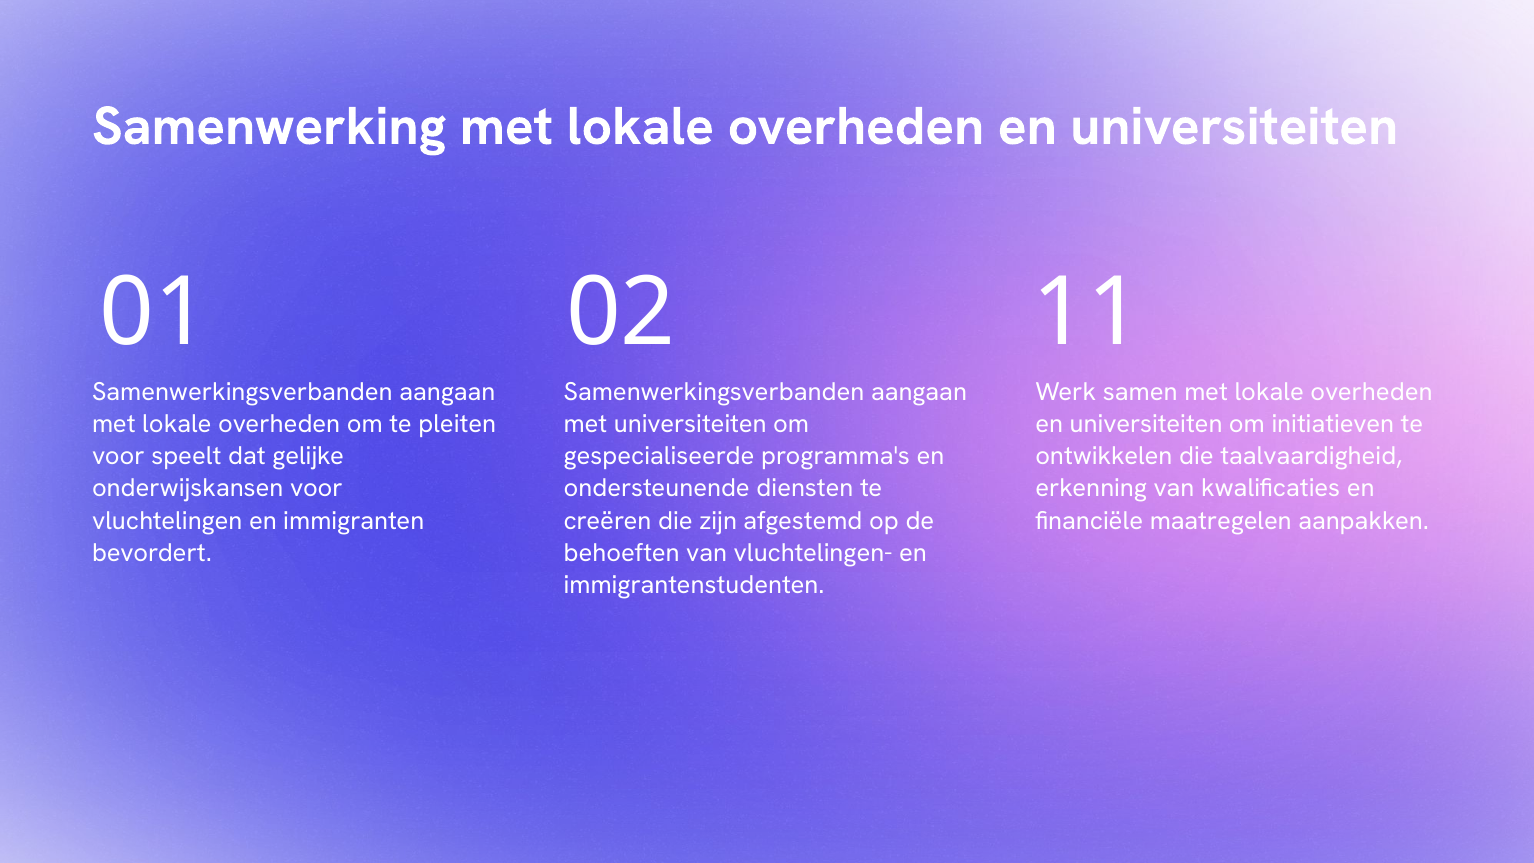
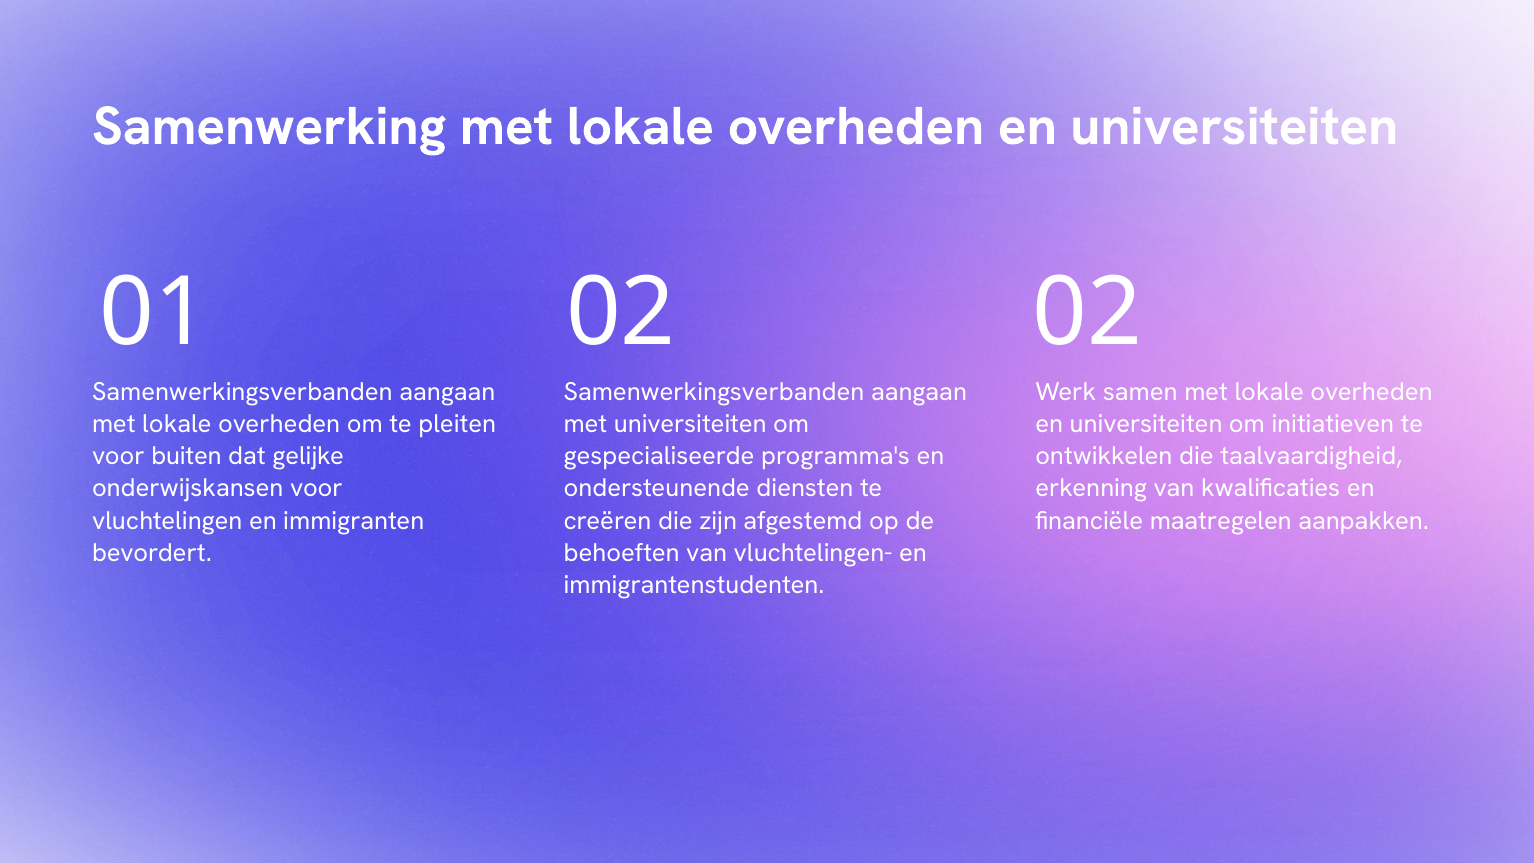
02 11: 11 -> 02 (1087, 313)
speelt: speelt -> buiten (186, 456)
